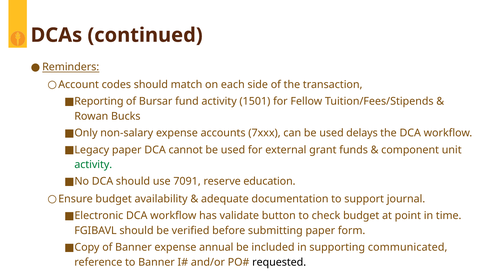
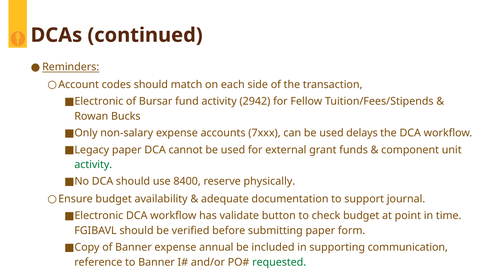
Reporting: Reporting -> Electronic (99, 101)
1501: 1501 -> 2942 (255, 101)
7091: 7091 -> 8400 (187, 181)
education: education -> physically (269, 181)
communicated: communicated -> communication (408, 247)
requested colour: black -> green (279, 262)
